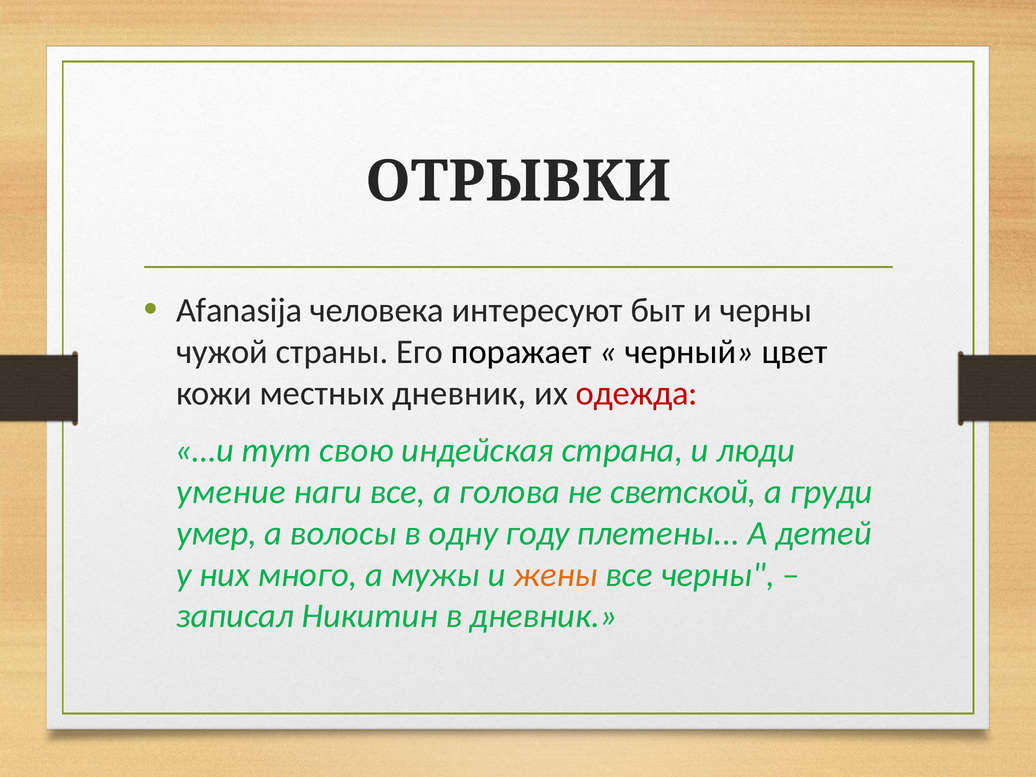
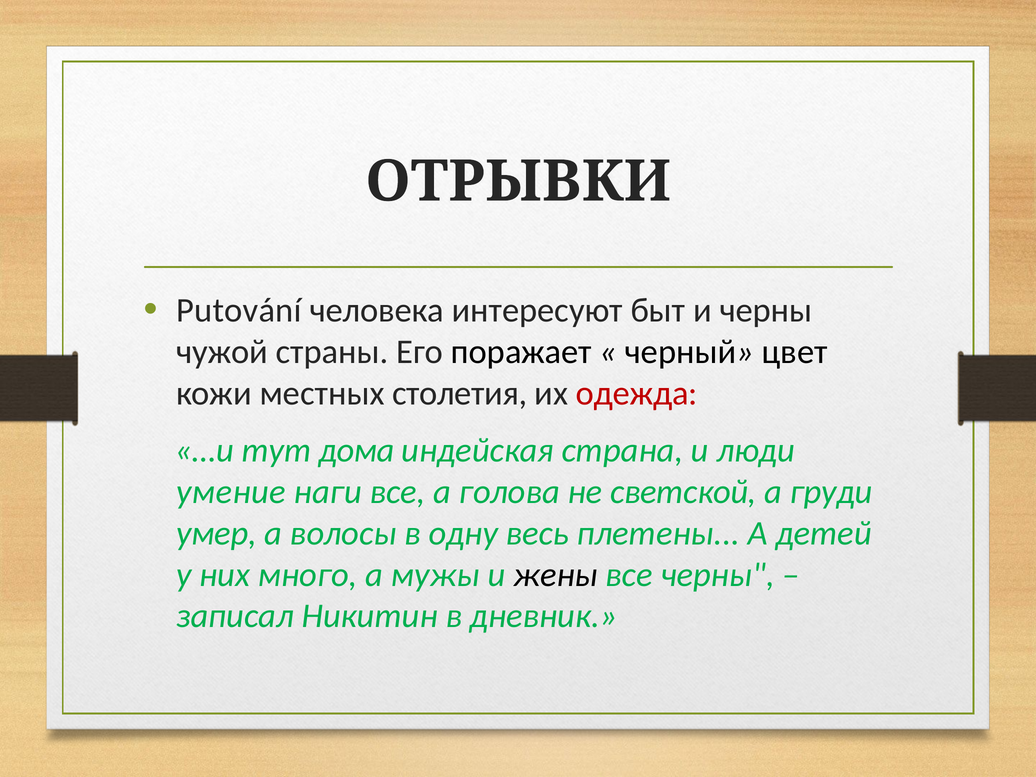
Afanasija: Afanasija -> Putování (239, 310)
местных дневник: дневник -> столетия (460, 393)
свою: свою -> дома (357, 450)
году: году -> весь (537, 533)
жены colour: orange -> black (555, 575)
